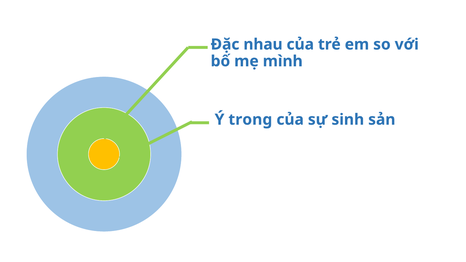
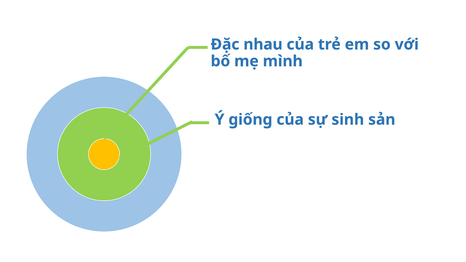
trong: trong -> giống (250, 120)
